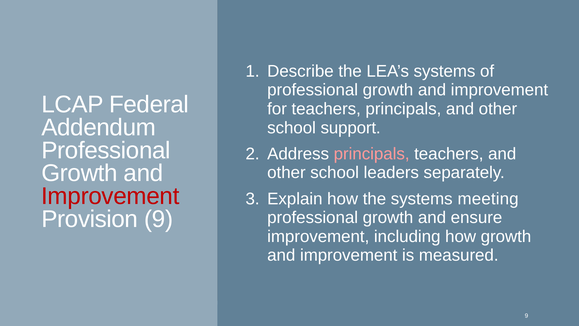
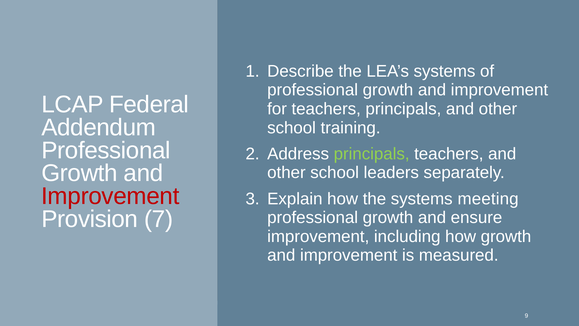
support: support -> training (351, 128)
principals colour: pink -> light green (372, 154)
Provision 9: 9 -> 7 (159, 219)
